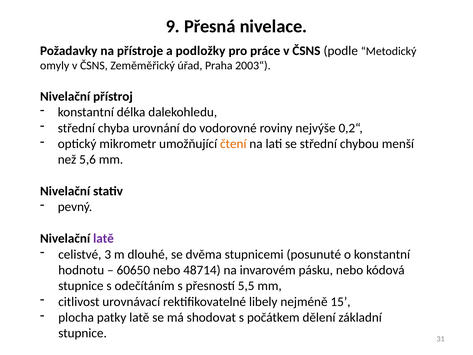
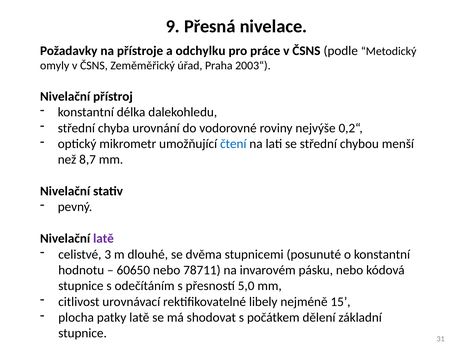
podložky: podložky -> odchylku (201, 51)
čtení colour: orange -> blue (233, 144)
5,6: 5,6 -> 8,7 (88, 160)
48714: 48714 -> 78711 (202, 270)
5,5: 5,5 -> 5,0 (246, 286)
